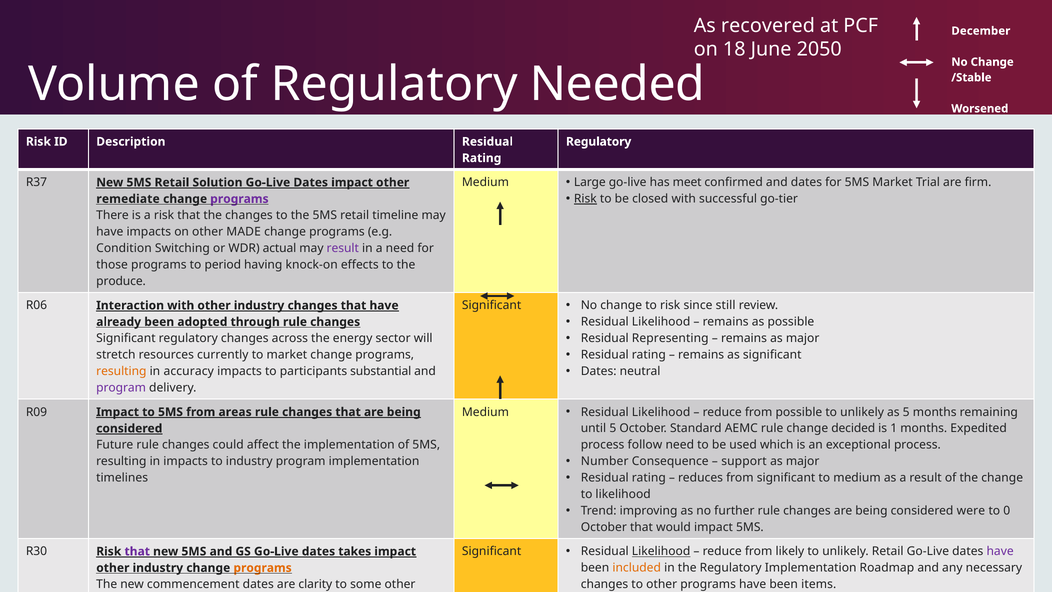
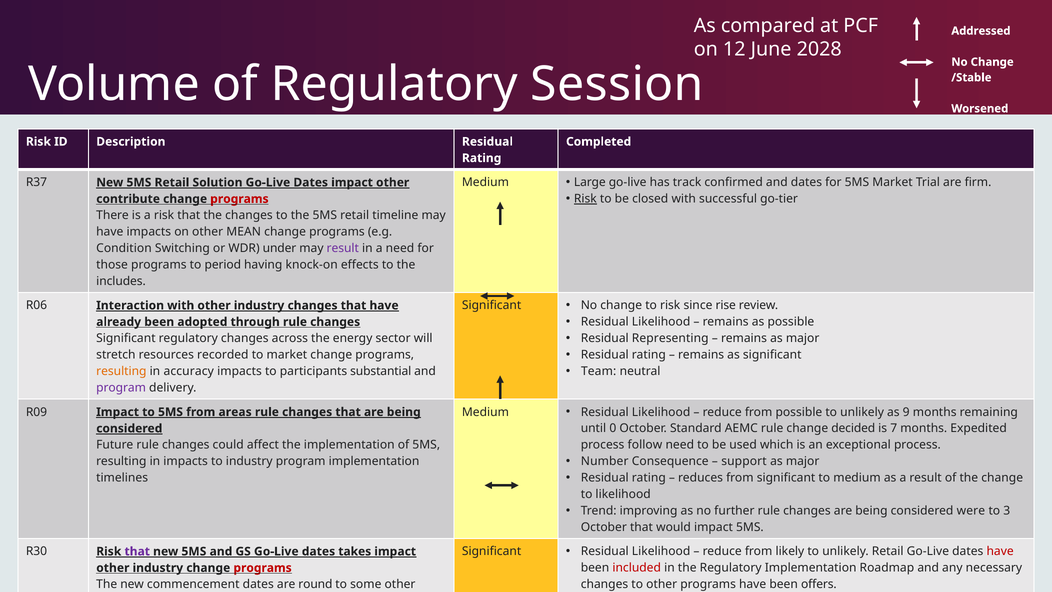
recovered: recovered -> compared (768, 25)
December: December -> Addressed (981, 31)
18: 18 -> 12 (734, 49)
2050: 2050 -> 2028 (819, 49)
Needed: Needed -> Session (617, 84)
Regulatory: Regulatory -> Completed (599, 142)
meet: meet -> track (687, 182)
remediate: remediate -> contribute (128, 199)
programs colour: purple -> red (239, 199)
MADE: MADE -> MEAN (244, 232)
actual: actual -> under (279, 248)
produce: produce -> includes (121, 281)
still: still -> rise (726, 305)
currently: currently -> recorded (223, 355)
Dates: Dates -> Team (599, 371)
as 5: 5 -> 9 (906, 412)
until 5: 5 -> 0 (613, 428)
1: 1 -> 7 (894, 428)
0: 0 -> 3 (1007, 510)
Likelihood underline: present -> none (661, 551)
have colour: purple -> red (1000, 551)
included colour: orange -> red (637, 568)
programs colour: orange -> red (263, 568)
clarity: clarity -> round (315, 584)
items: items -> offers (819, 584)
